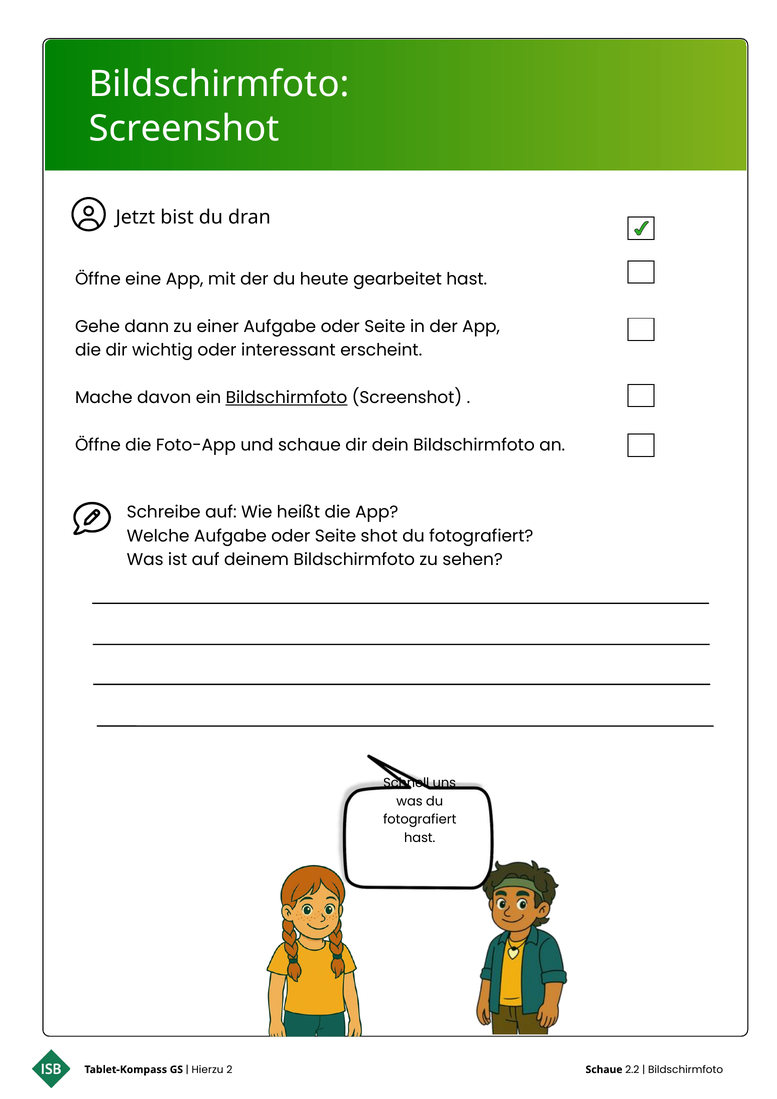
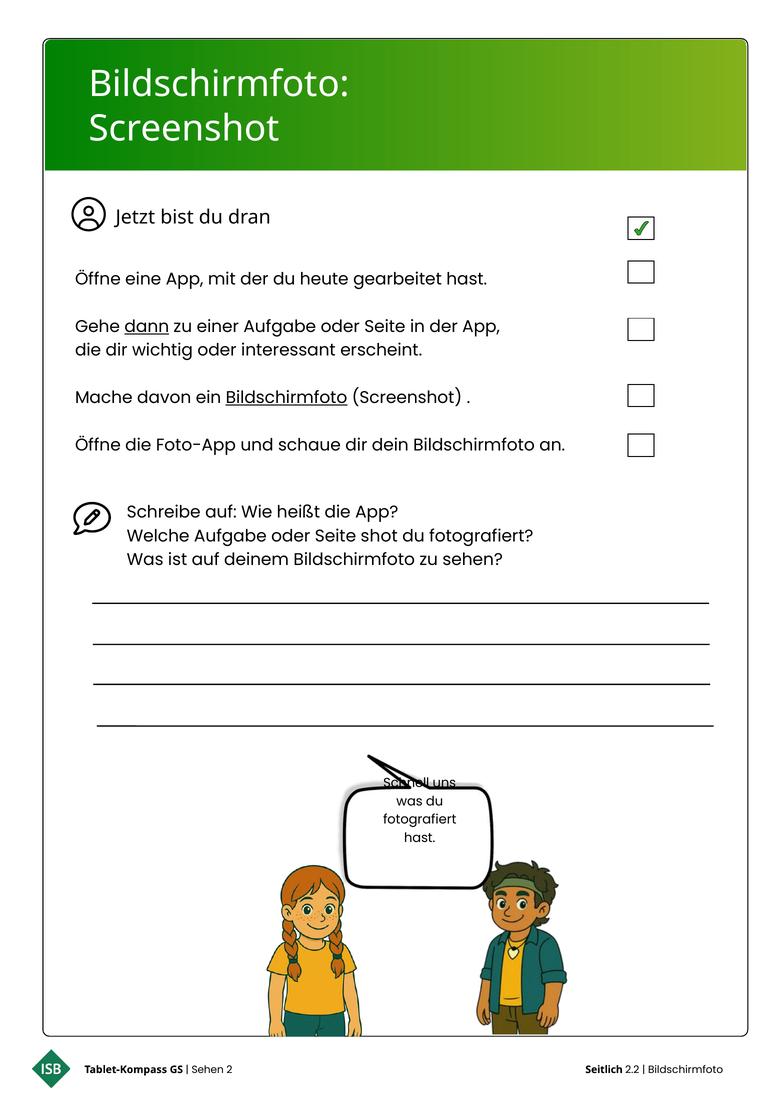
dann underline: none -> present (147, 327)
Hierzu: Hierzu -> Sehen (208, 1070)
2 Schaue: Schaue -> Seitlich (604, 1070)
